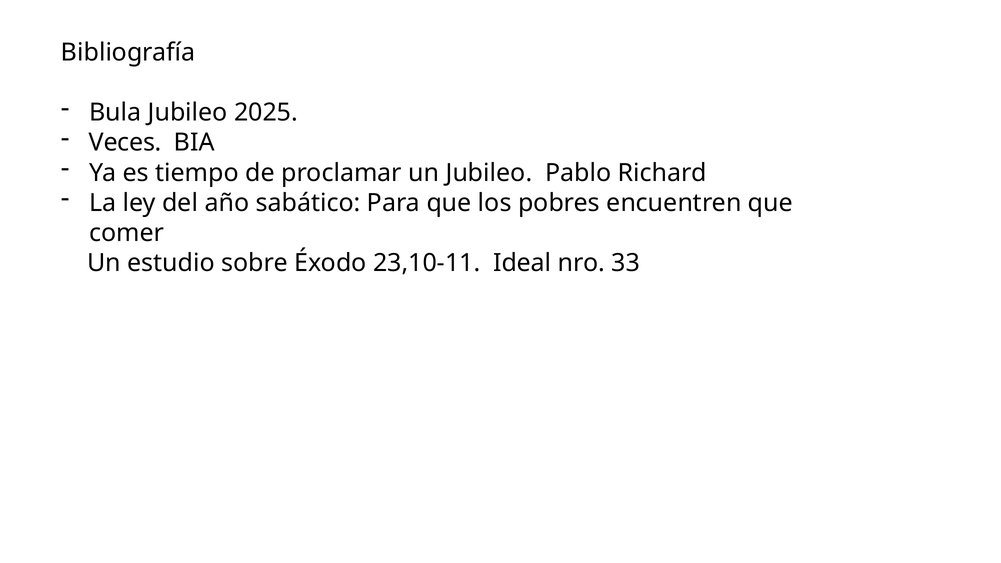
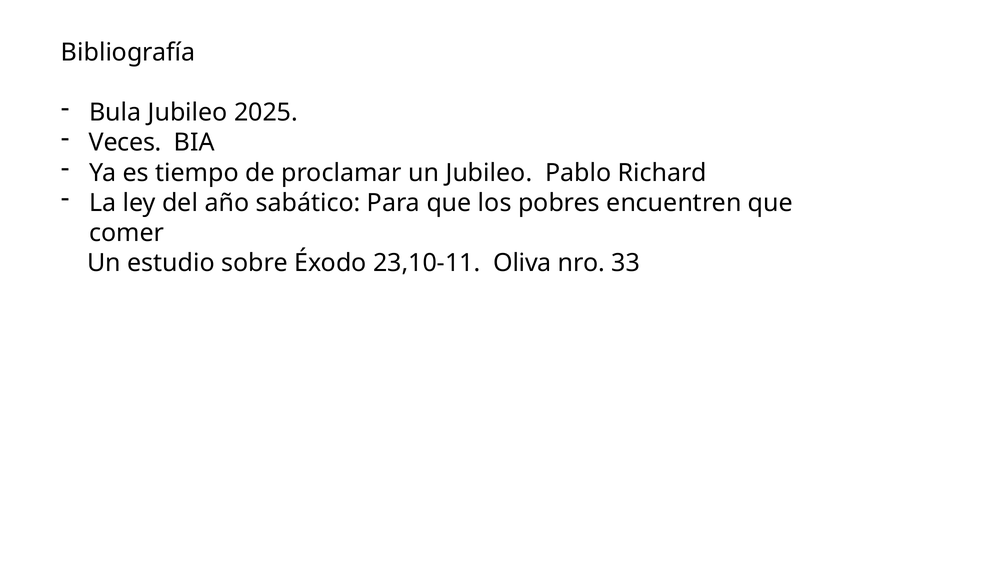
Ideal: Ideal -> Oliva (522, 263)
